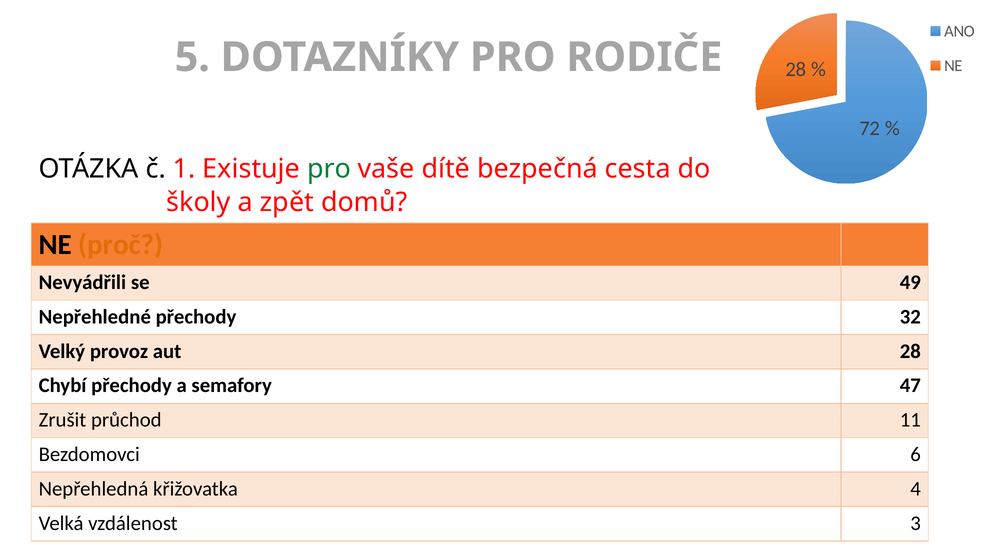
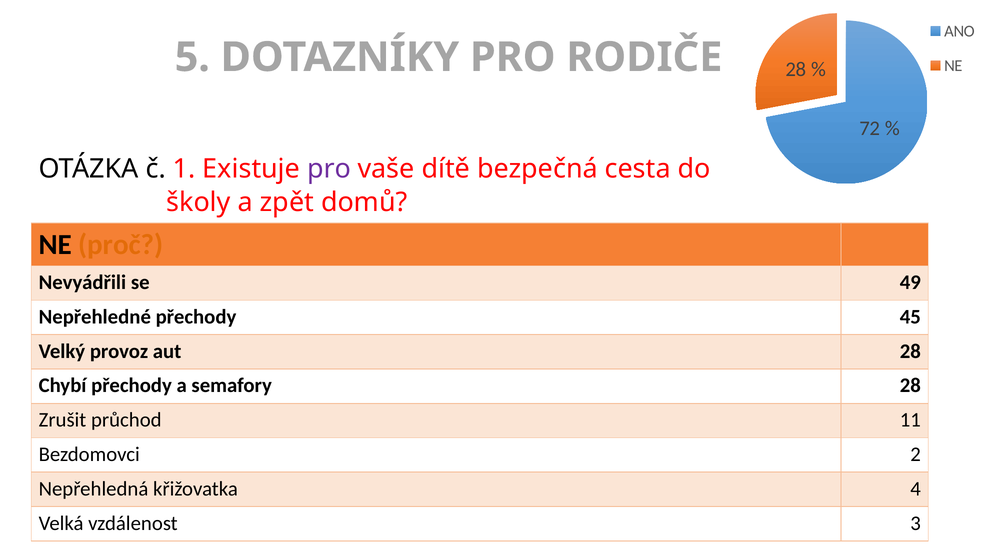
pro colour: green -> purple (329, 169)
32: 32 -> 45 (910, 317)
semafory 47: 47 -> 28 (910, 385)
6: 6 -> 2 (916, 454)
